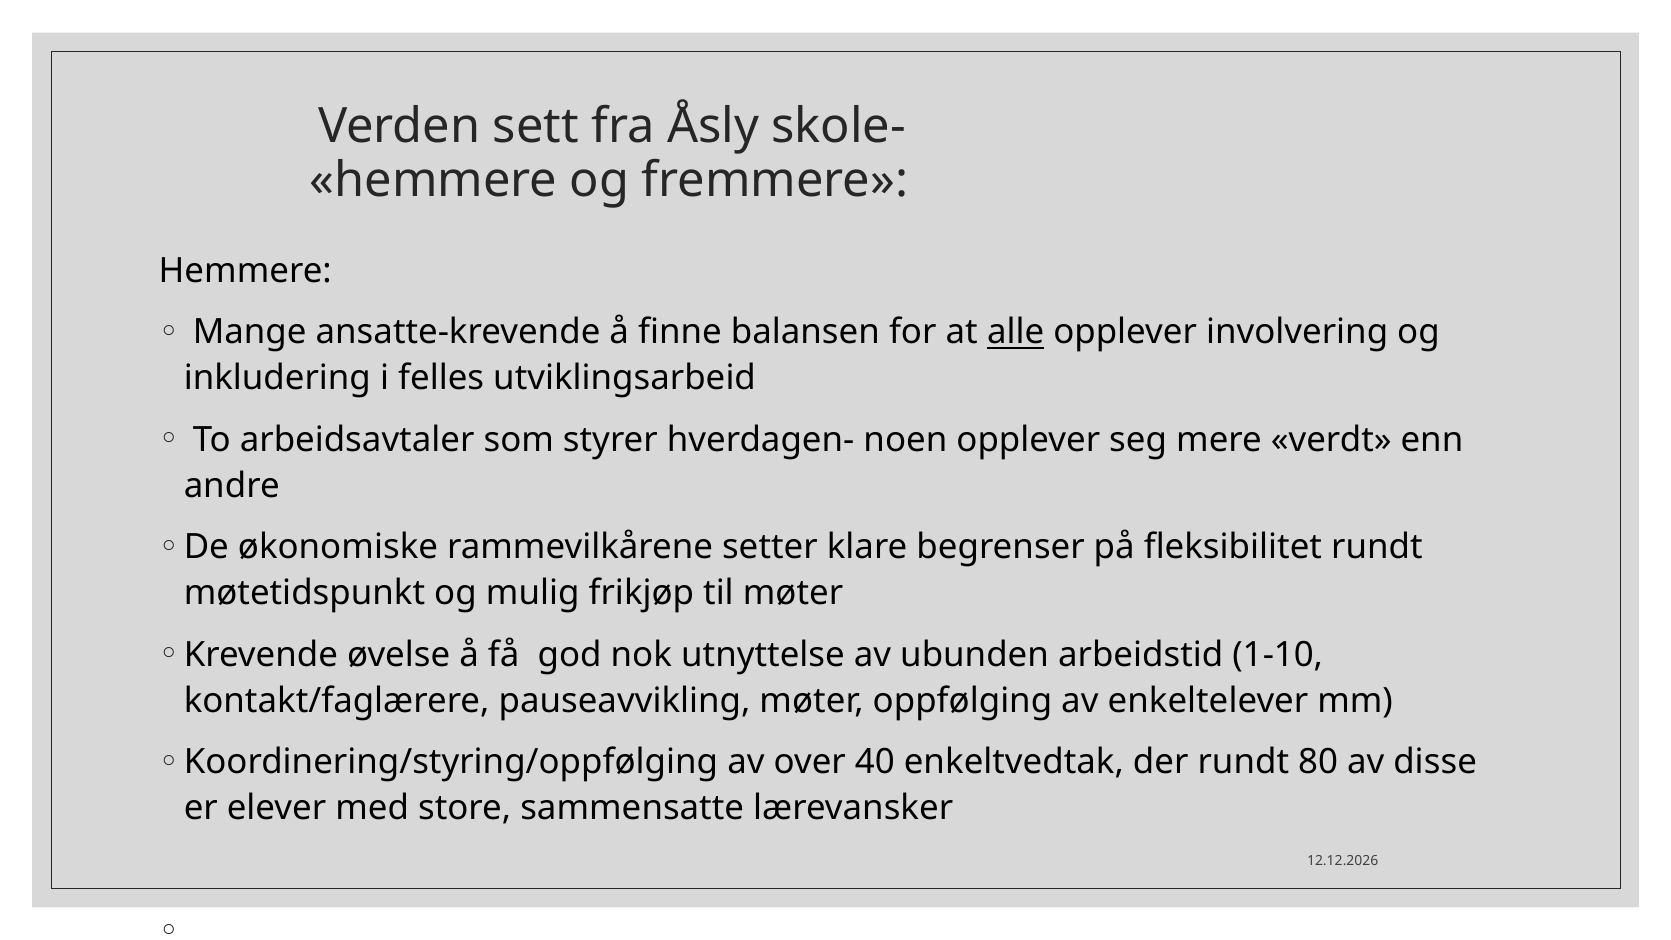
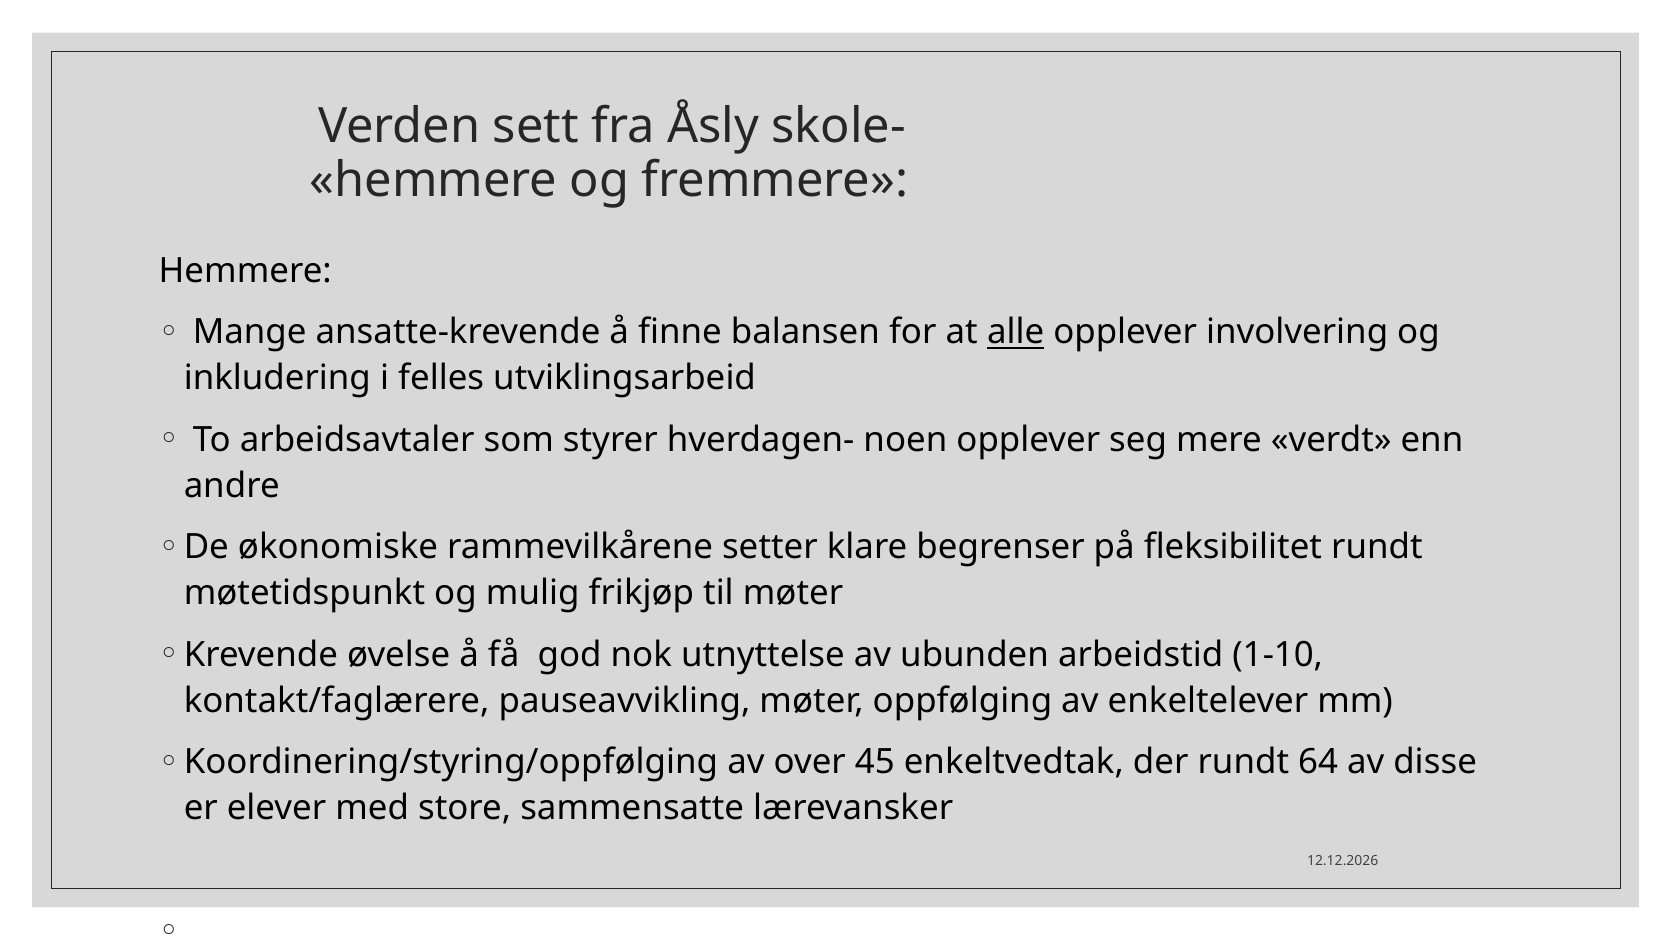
40: 40 -> 45 (875, 762)
80: 80 -> 64 (1318, 762)
